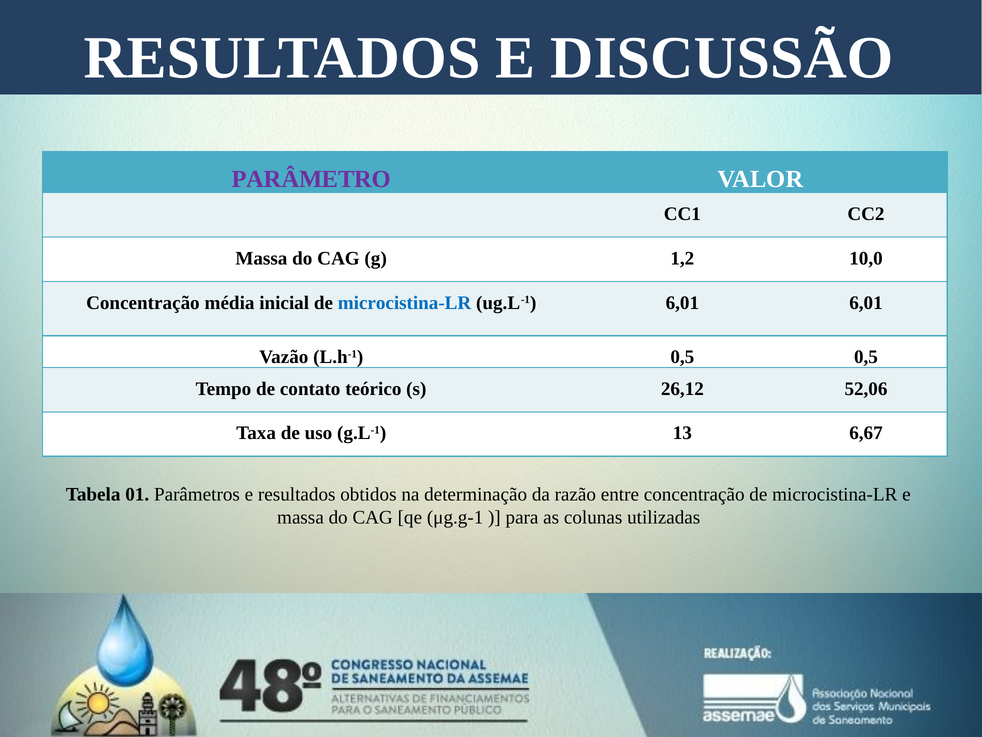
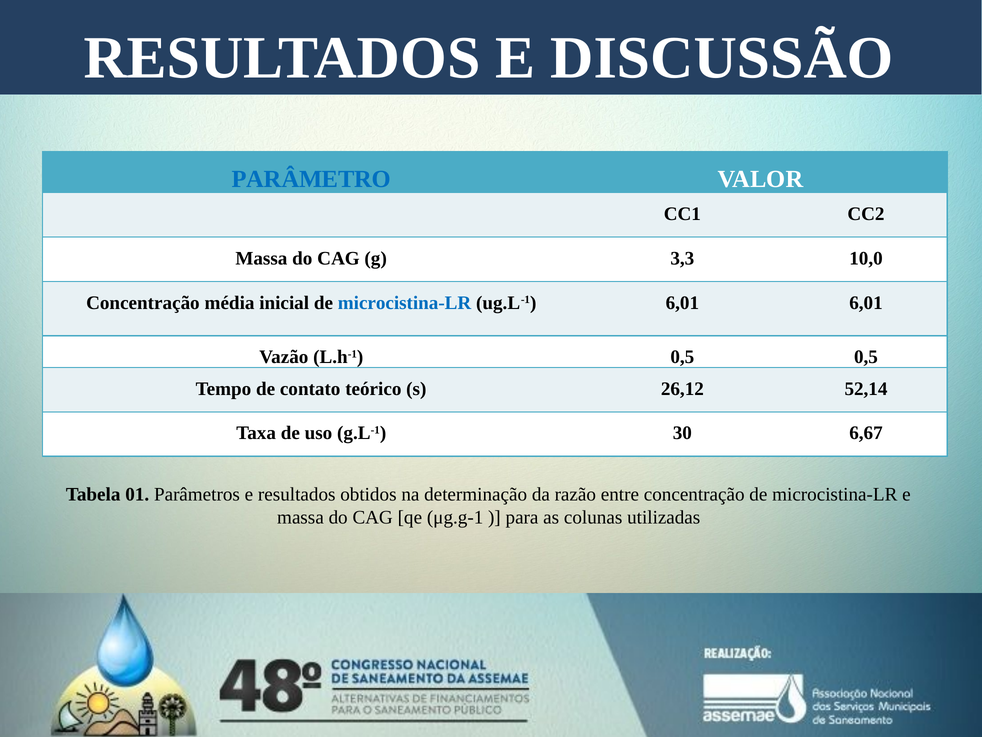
PARÂMETRO colour: purple -> blue (311, 179)
1,2: 1,2 -> 3,3 (682, 258)
52,06: 52,06 -> 52,14 (866, 388)
13: 13 -> 30 (682, 433)
